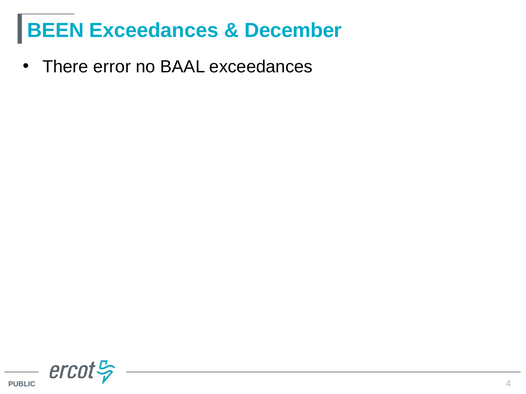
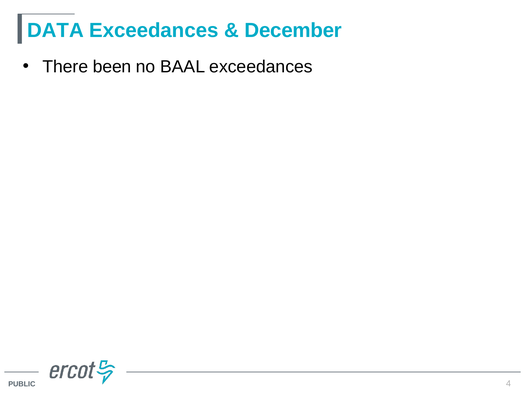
BEEN: BEEN -> DATA (55, 30)
error: error -> been (112, 67)
